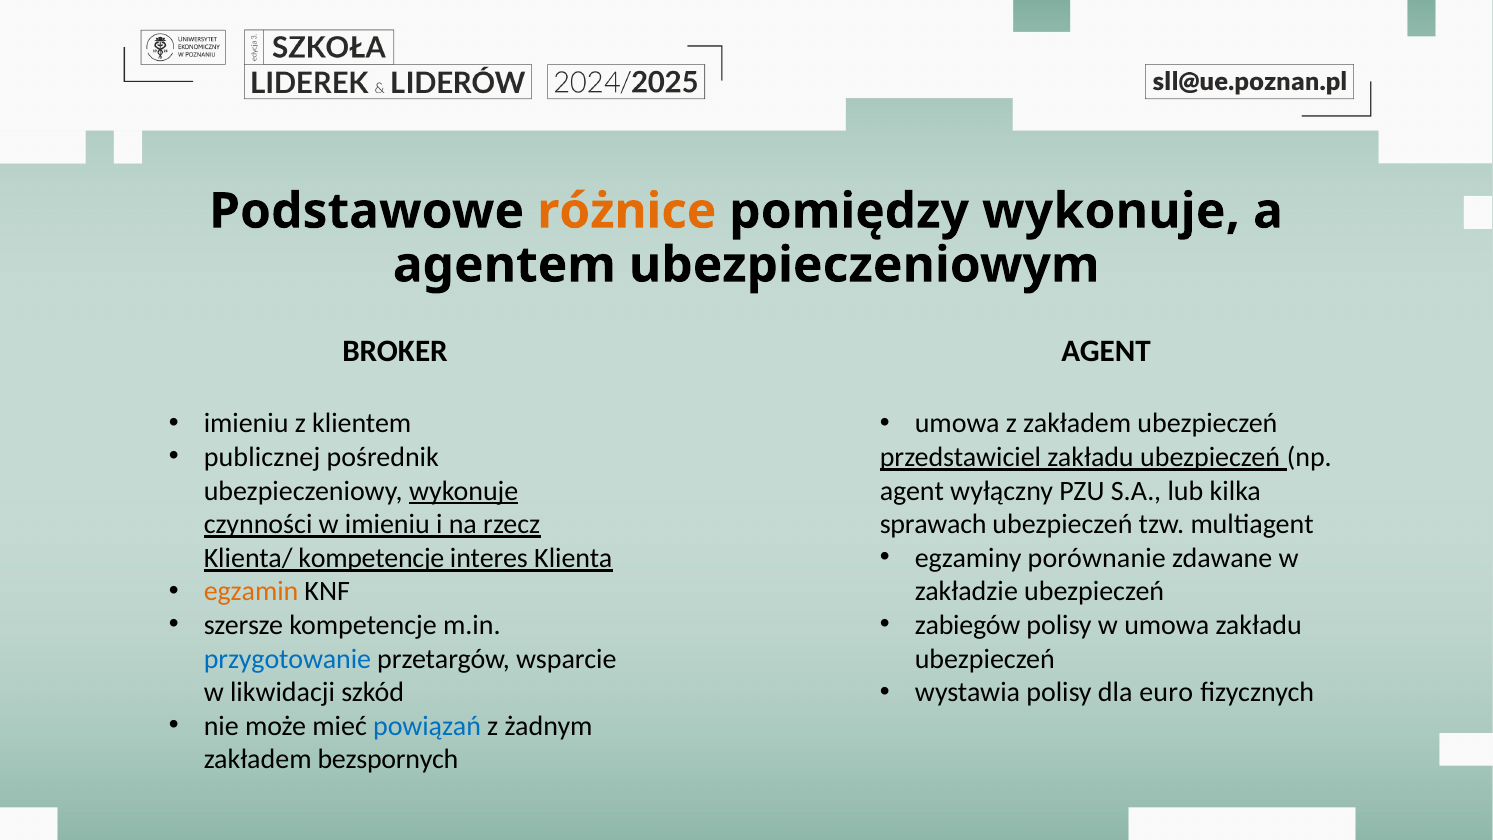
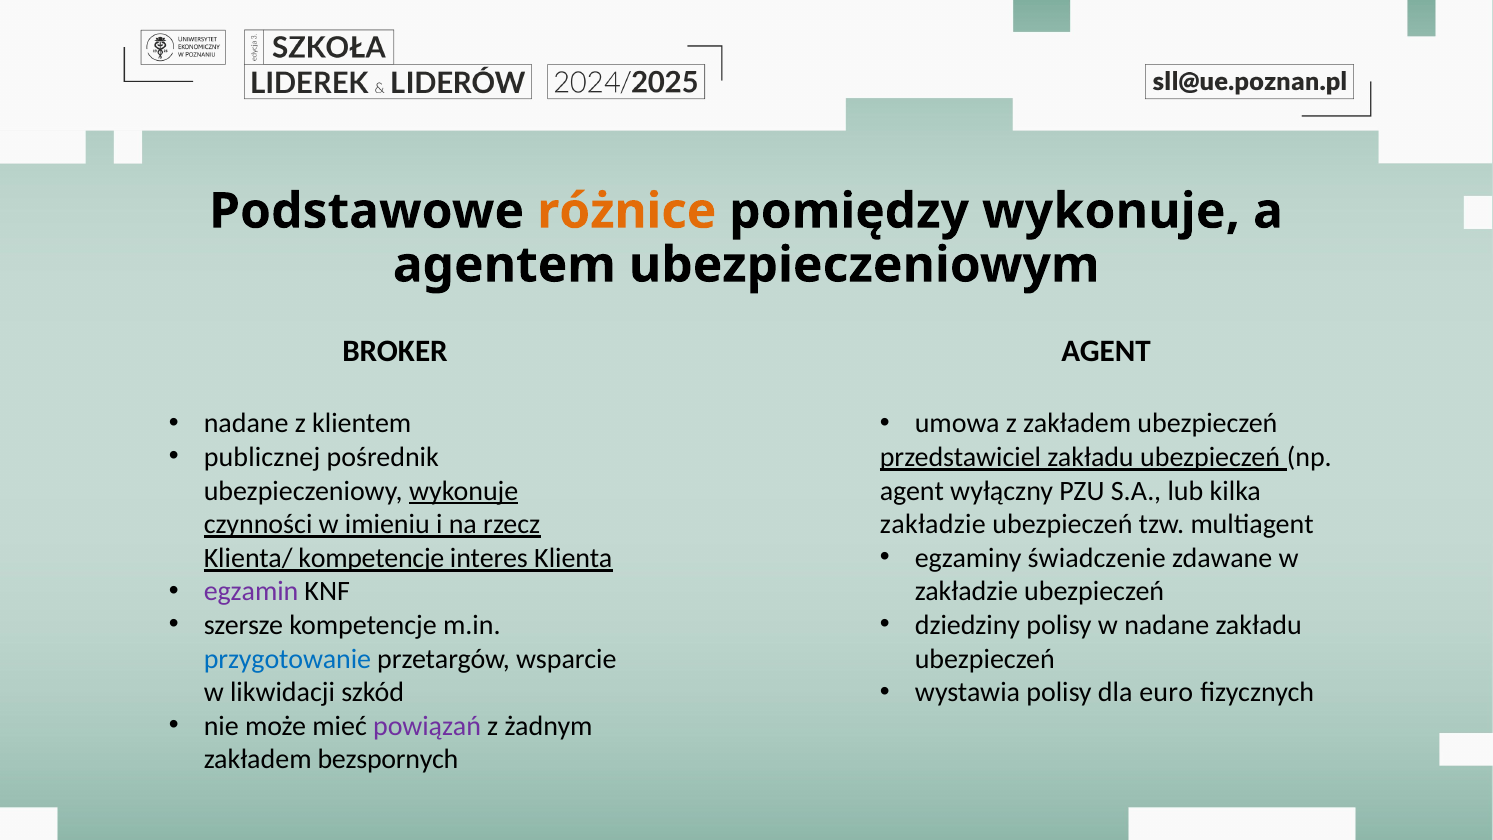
imieniu: imieniu -> nadane (246, 424)
sprawach: sprawach -> zakładzie (933, 524)
porównanie: porównanie -> świadczenie (1097, 558)
egzamin colour: orange -> purple (251, 591)
zabiegów: zabiegów -> dziedziny (968, 625)
w umowa: umowa -> nadane (1167, 625)
powiązań colour: blue -> purple (427, 726)
